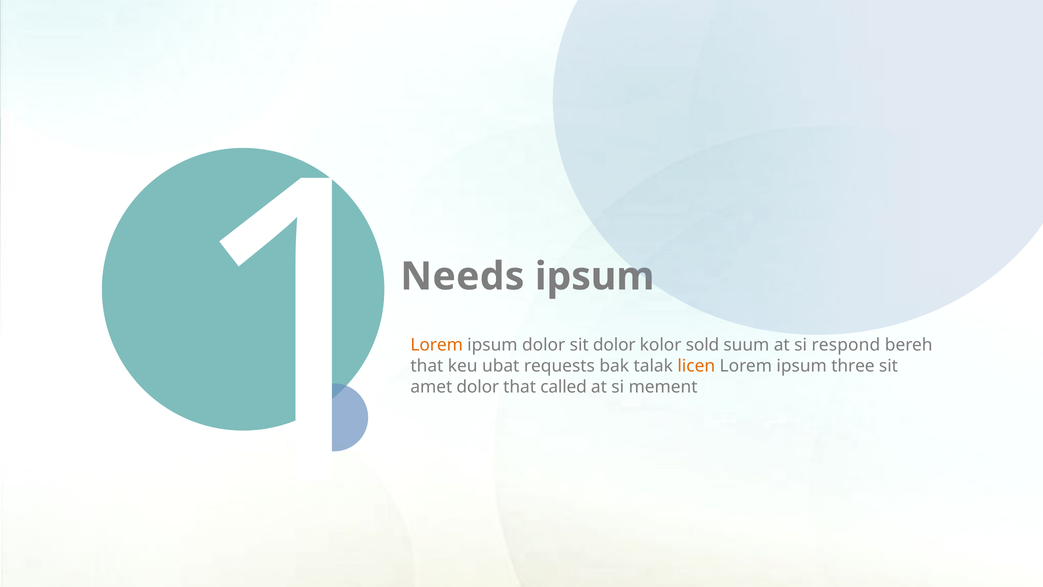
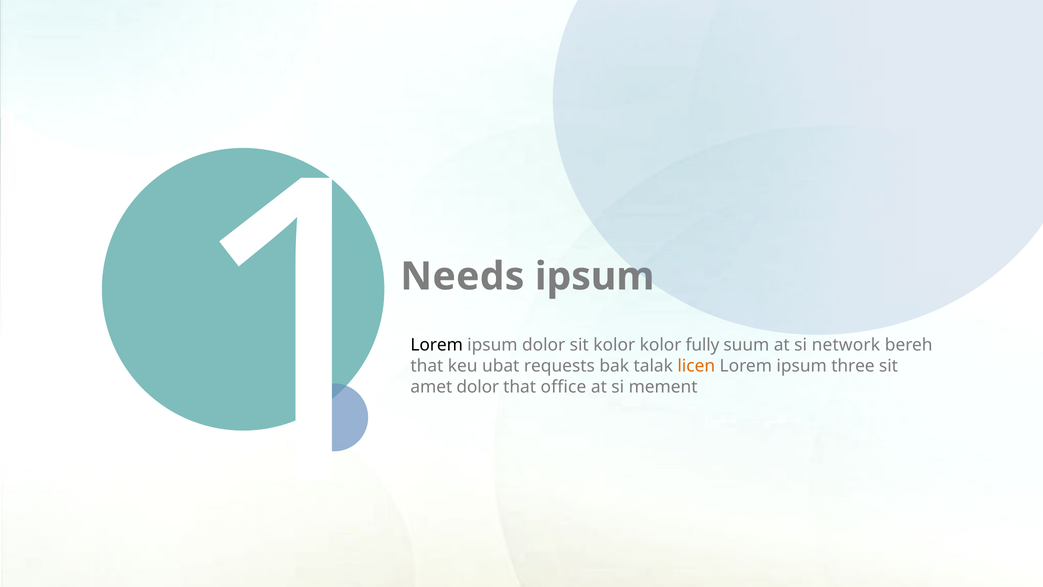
Lorem colour: orange -> black (437, 345)
sit dolor: dolor -> kolor (614, 345)
sold: sold -> fully (703, 345)
respond: respond -> network (846, 345)
called: called -> office (563, 387)
